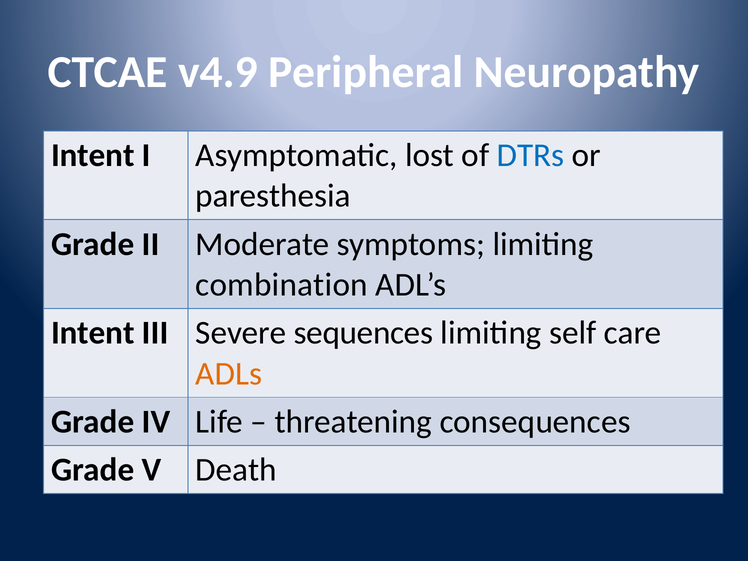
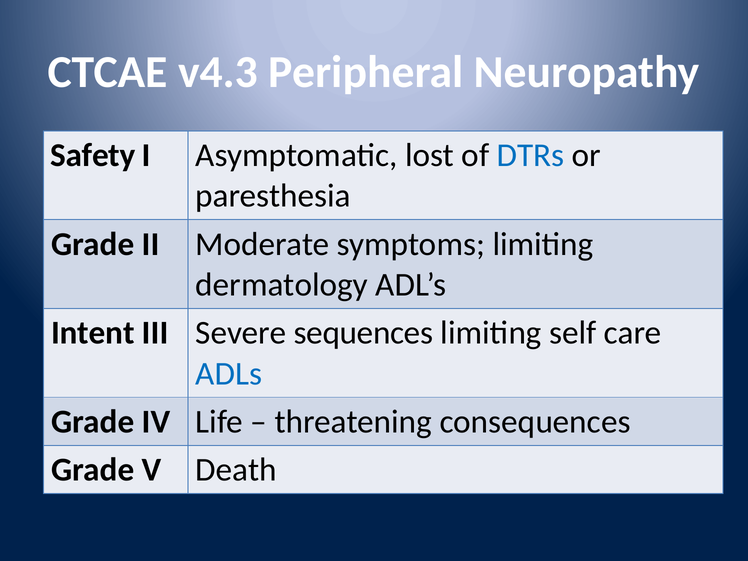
v4.9: v4.9 -> v4.3 (218, 72)
Intent: Intent -> Safety (93, 155)
combination: combination -> dermatology (282, 285)
ADLs colour: orange -> blue (229, 374)
